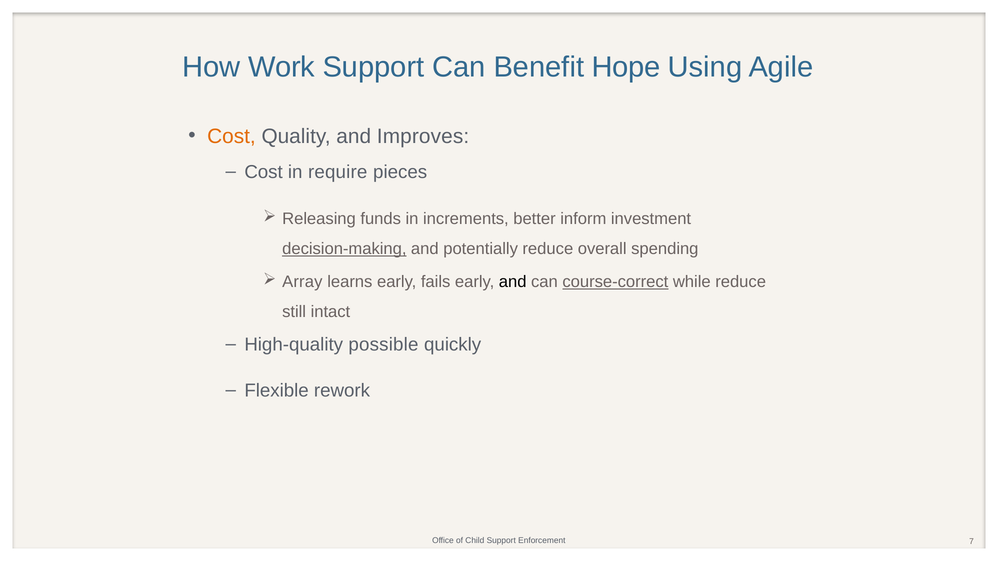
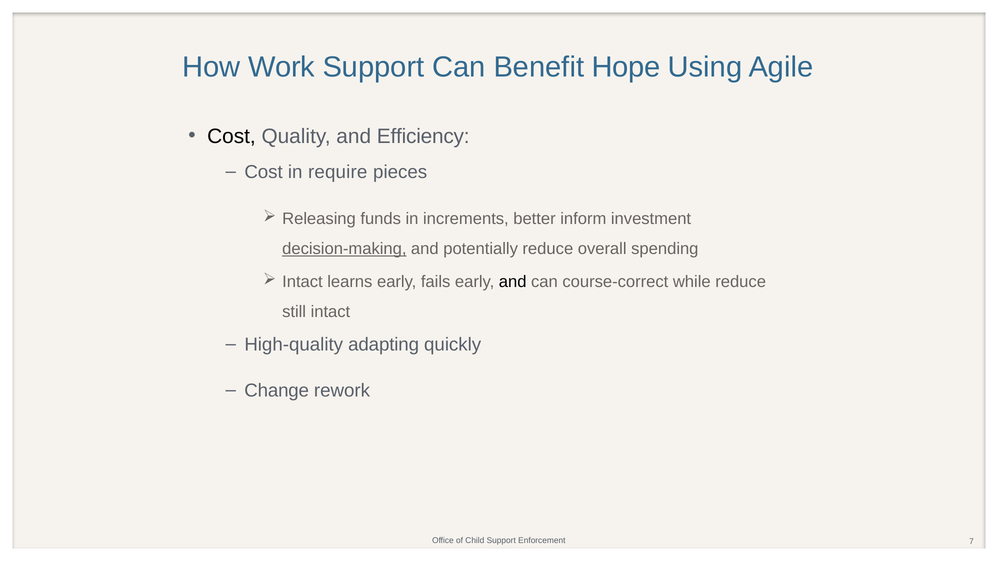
Cost colour: orange -> black (231, 136)
Improves: Improves -> Efficiency (423, 136)
Array: Array -> Intact (302, 282)
course-correct underline: present -> none (615, 282)
possible: possible -> adapting (384, 345)
Flexible: Flexible -> Change (277, 391)
